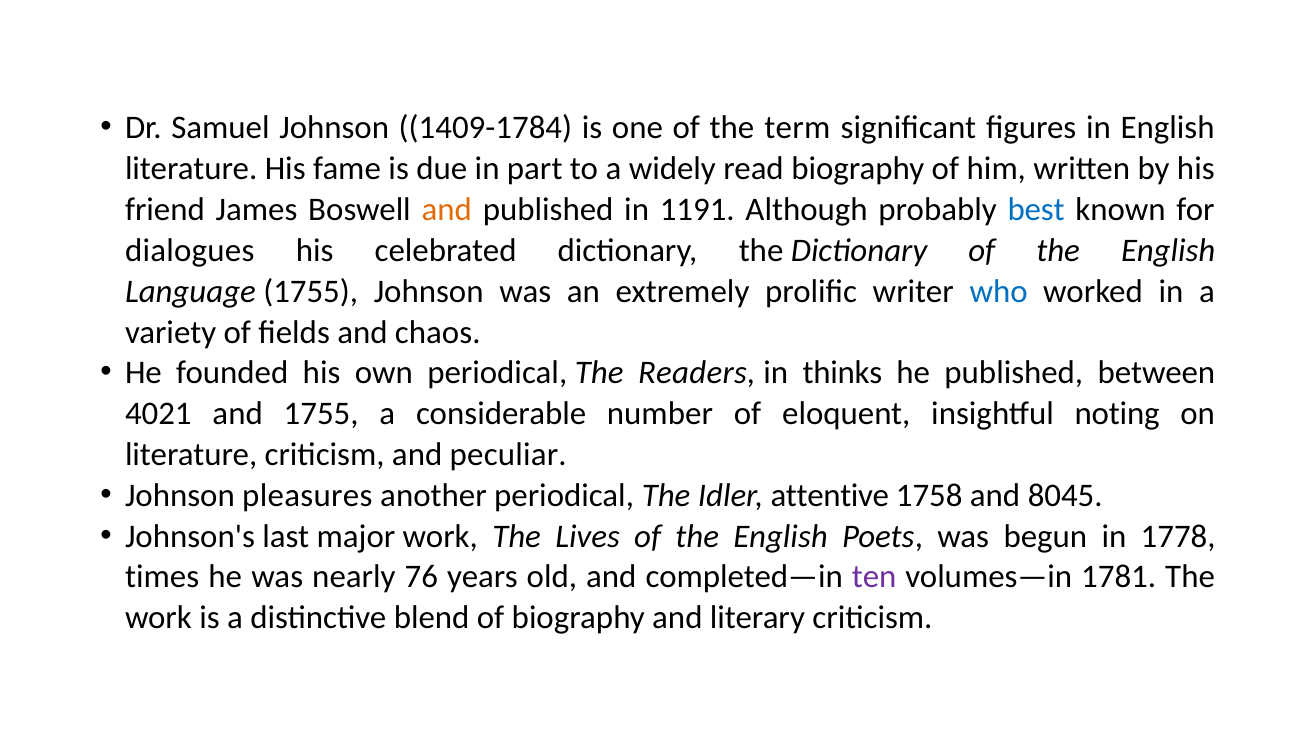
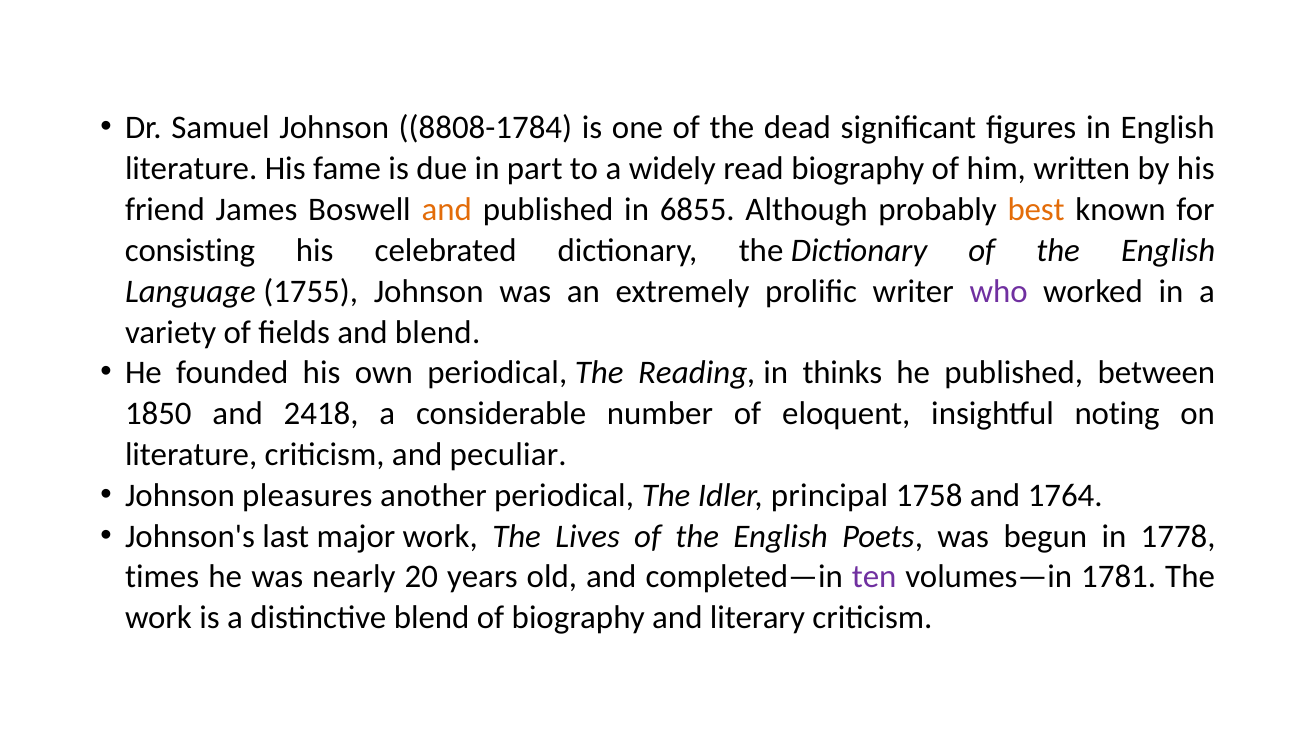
1409-1784: 1409-1784 -> 8808-1784 (485, 128)
term: term -> dead (797, 128)
1191: 1191 -> 6855 (697, 210)
best colour: blue -> orange (1036, 210)
dialogues: dialogues -> consisting (190, 251)
who colour: blue -> purple (999, 291)
and chaos: chaos -> blend (438, 332)
Readers: Readers -> Reading (697, 373)
4021: 4021 -> 1850 (158, 414)
and 1755: 1755 -> 2418 (321, 414)
attentive: attentive -> principal (830, 496)
8045: 8045 -> 1764 (1065, 496)
76: 76 -> 20 (421, 577)
